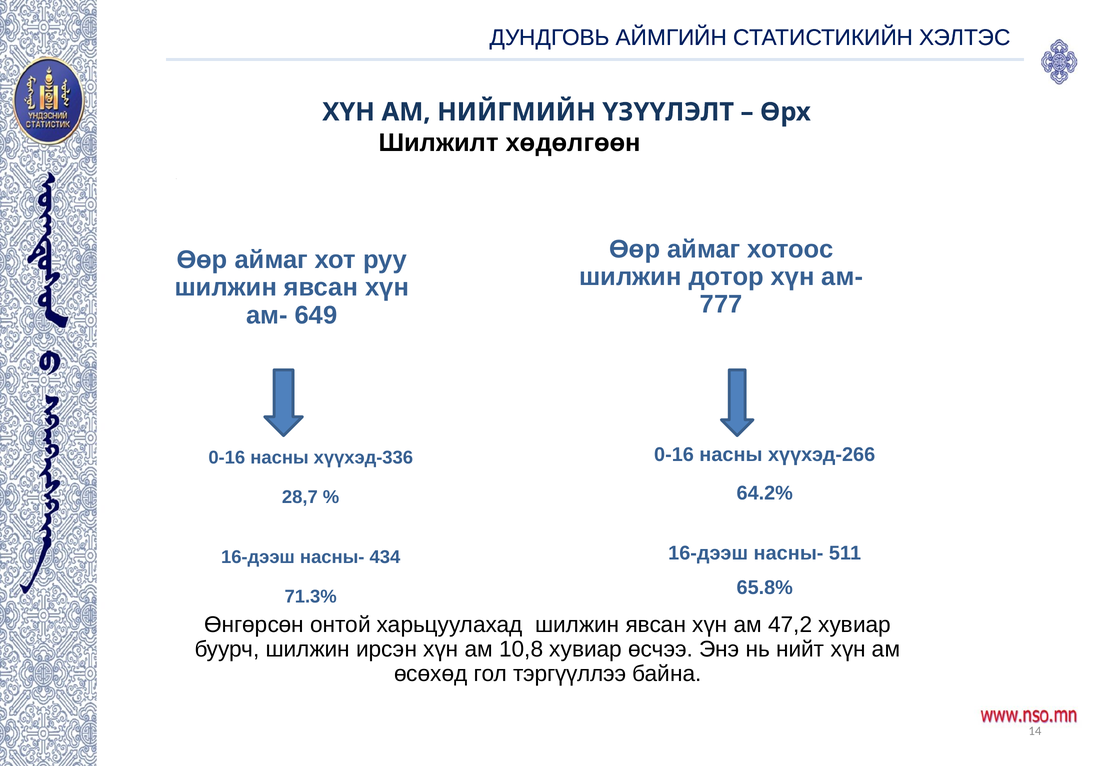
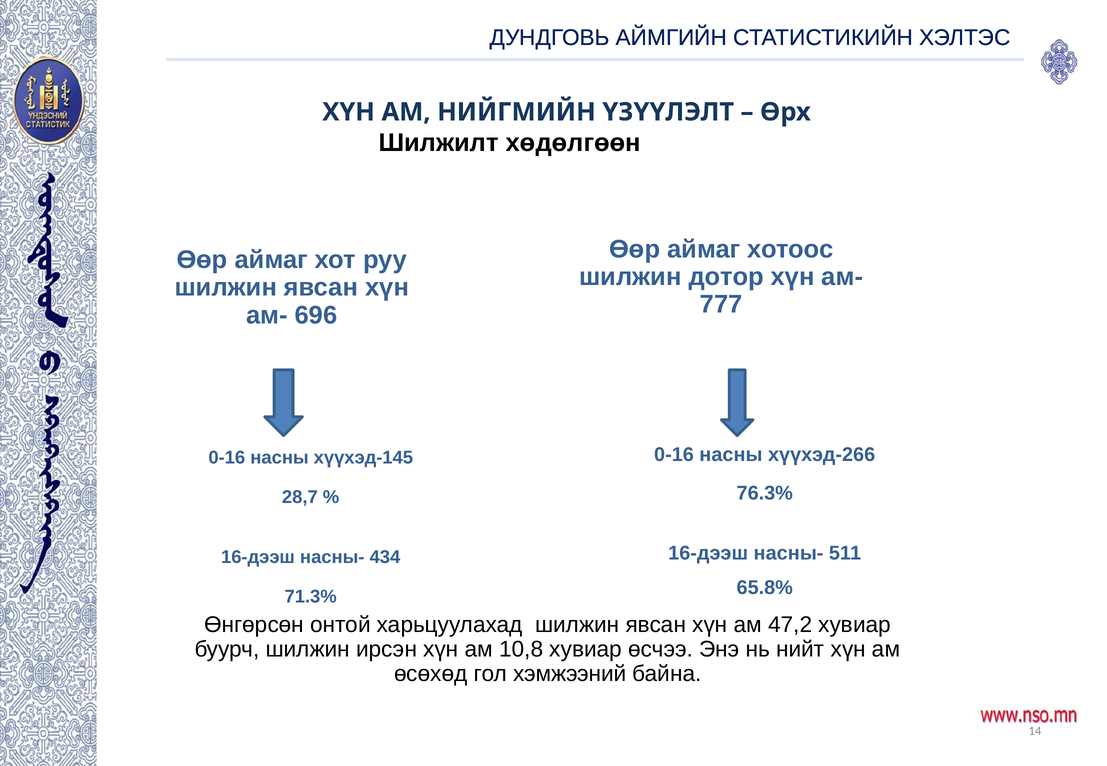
649: 649 -> 696 (316, 315)
хүүхэд-336: хүүхэд-336 -> хүүхэд-145 (363, 458)
64.2%: 64.2% -> 76.3% (765, 494)
тэргүүллээ: тэргүүллээ -> хэмжээний (570, 674)
